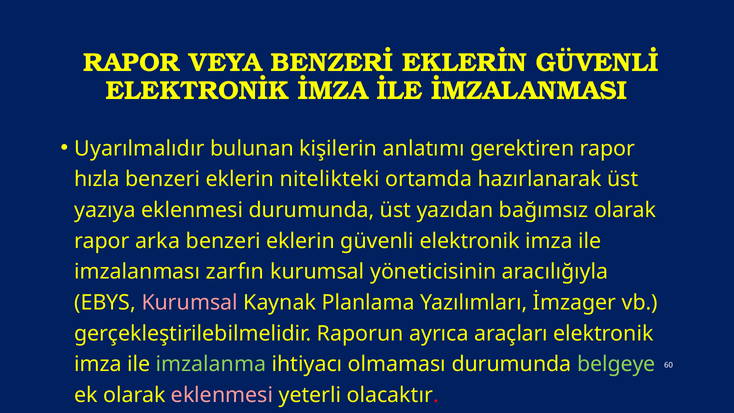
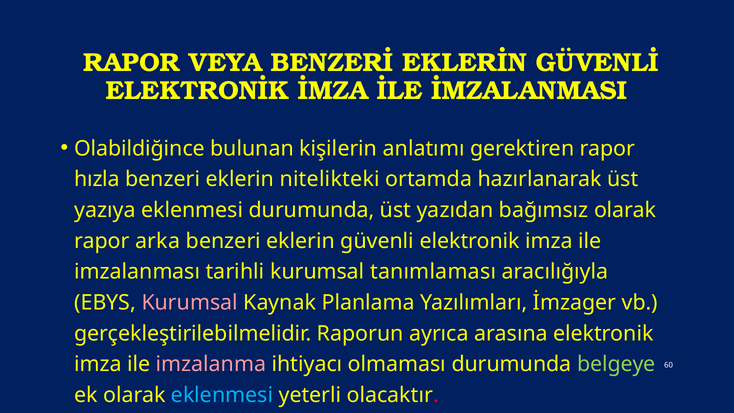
Uyarılmalıdır: Uyarılmalıdır -> Olabildiğince (140, 148)
zarfın: zarfın -> tarihli (235, 272)
yöneticisinin: yöneticisinin -> tanımlaması (433, 272)
araçları: araçları -> arasına (511, 333)
imzalanma colour: light green -> pink (211, 364)
eklenmesi colour: pink -> light blue (222, 395)
